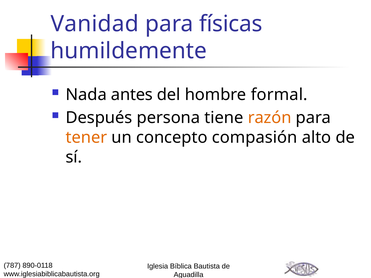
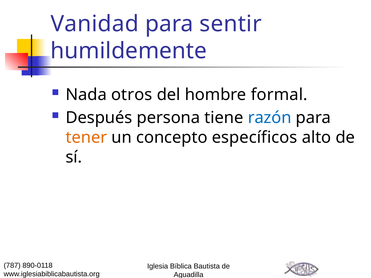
físicas: físicas -> sentir (231, 24)
antes: antes -> otros (132, 95)
razón colour: orange -> blue (270, 118)
compasión: compasión -> específicos (255, 138)
